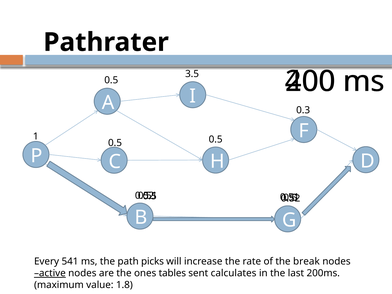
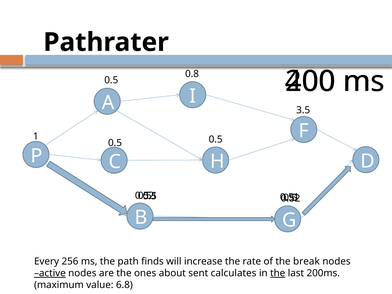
3.5: 3.5 -> 0.8 (192, 74)
0.3: 0.3 -> 3.5 (303, 110)
541: 541 -> 256 (70, 261)
picks: picks -> finds (152, 261)
tables: tables -> about (172, 273)
the underline: none -> present (278, 273)
1.8: 1.8 -> 6.8 (124, 285)
